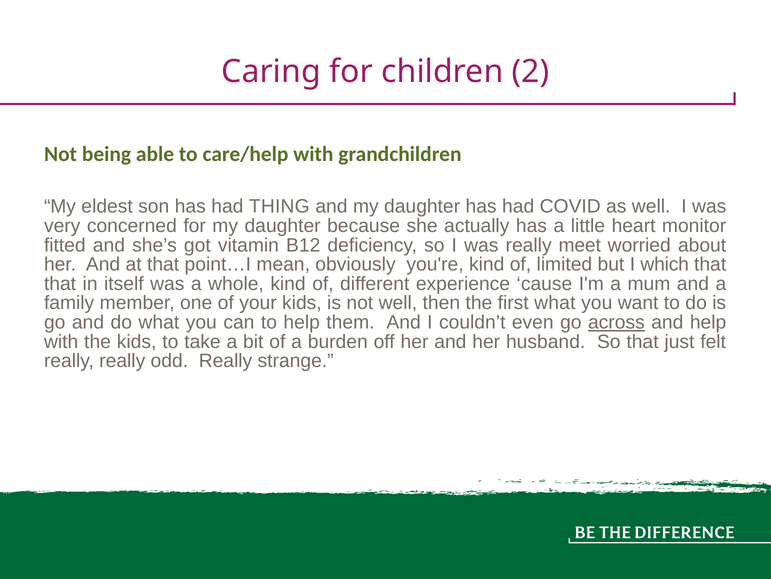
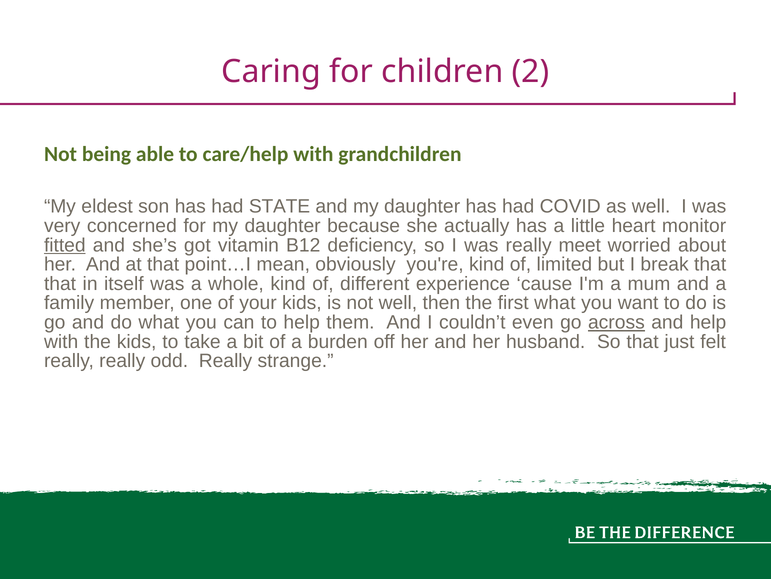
THING: THING -> STATE (280, 206)
fitted underline: none -> present (65, 245)
which: which -> break (665, 264)
